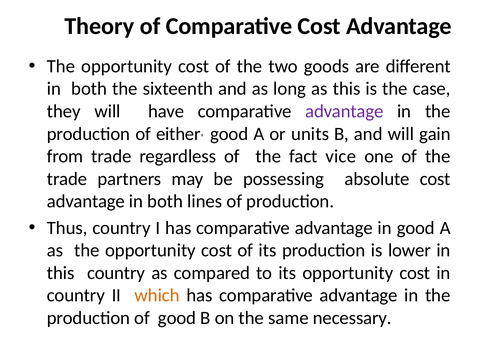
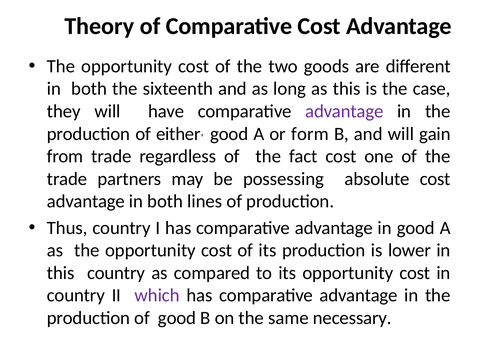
units: units -> form (310, 134)
fact vice: vice -> cost (341, 156)
which colour: orange -> purple (157, 296)
